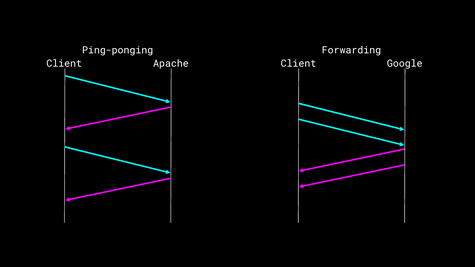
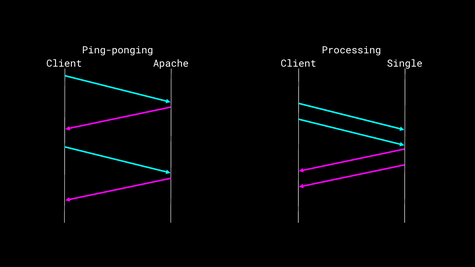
Forwarding: Forwarding -> Processing (351, 50)
Google: Google -> Single (405, 64)
